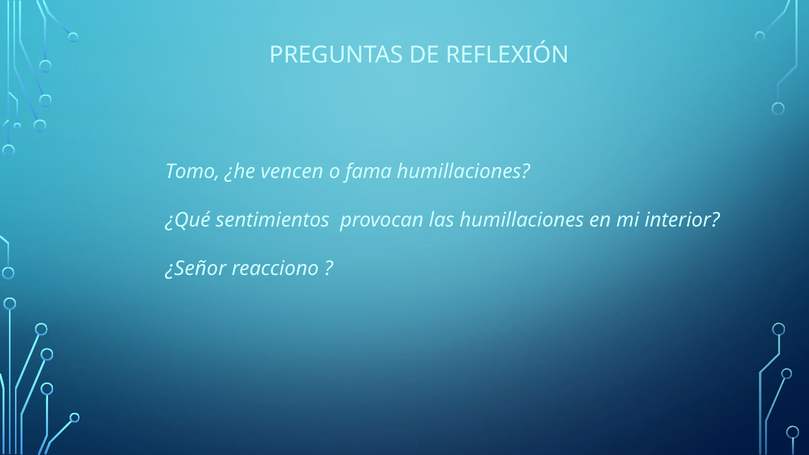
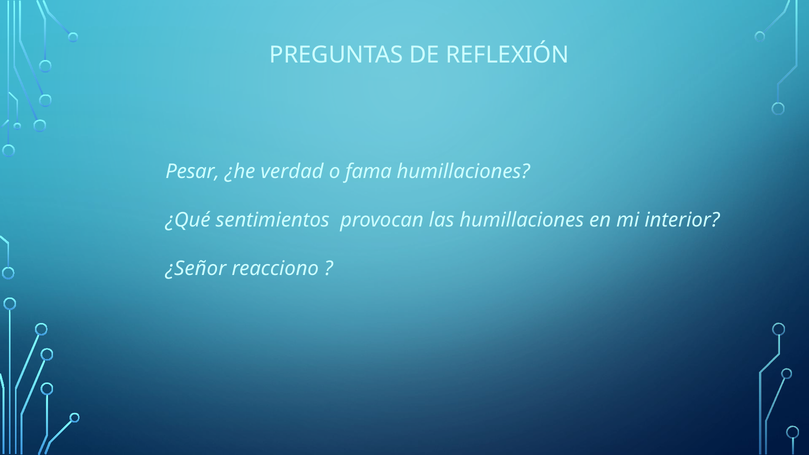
Tomo: Tomo -> Pesar (193, 171)
vencen: vencen -> verdad (292, 171)
